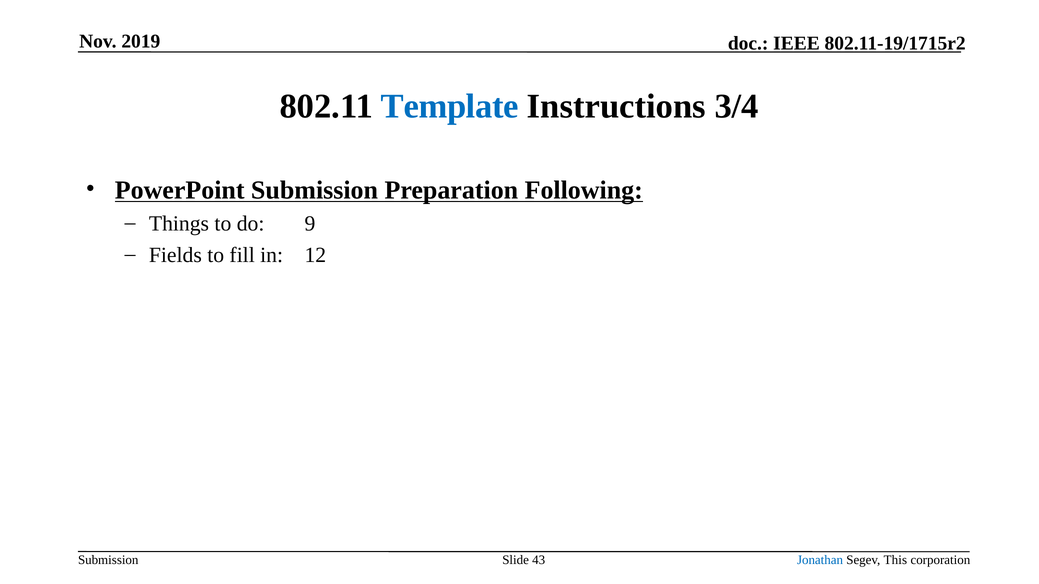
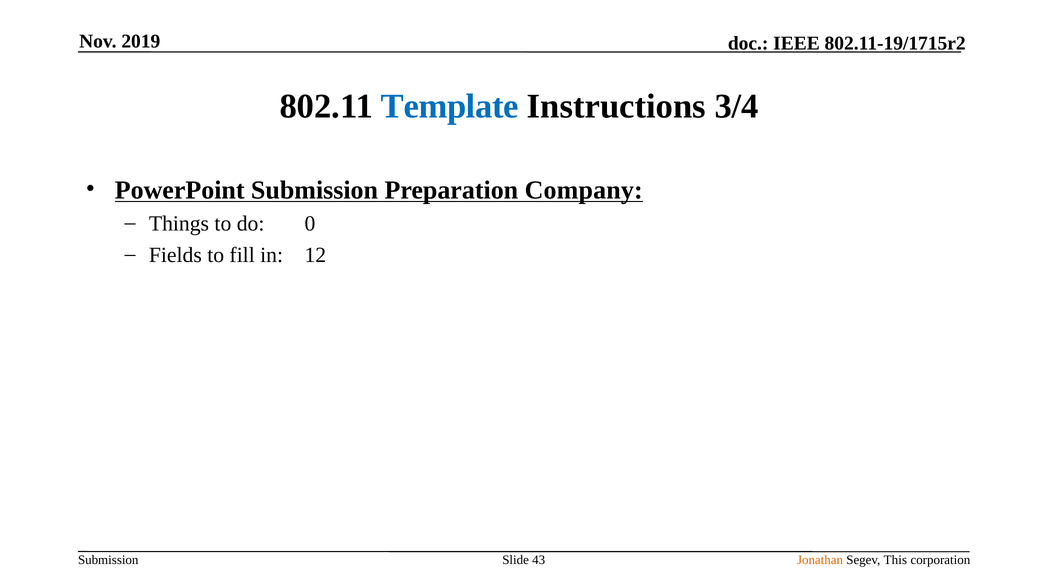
Following: Following -> Company (584, 190)
9: 9 -> 0 (310, 224)
Jonathan colour: blue -> orange (820, 561)
